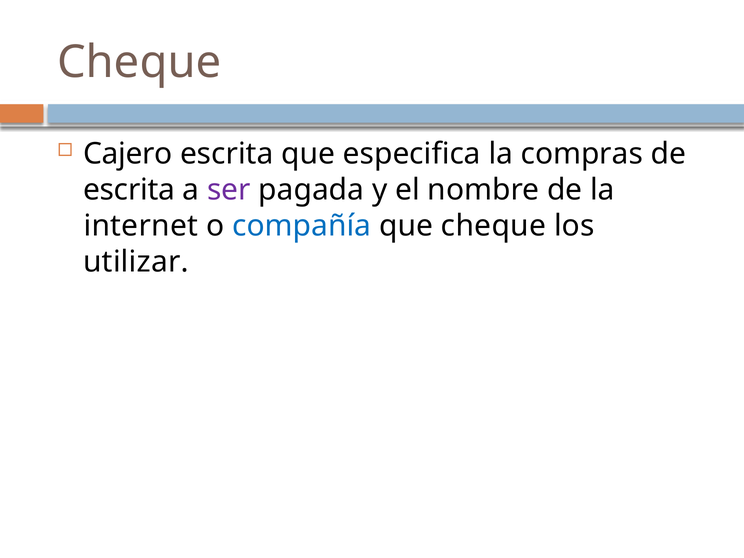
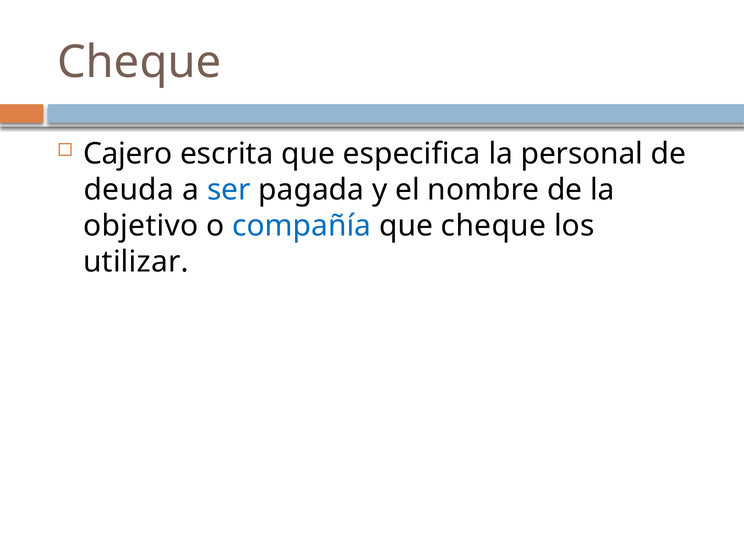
compras: compras -> personal (582, 154)
escrita: escrita -> deuda (129, 190)
ser colour: purple -> blue (229, 190)
internet: internet -> objetivo (141, 226)
